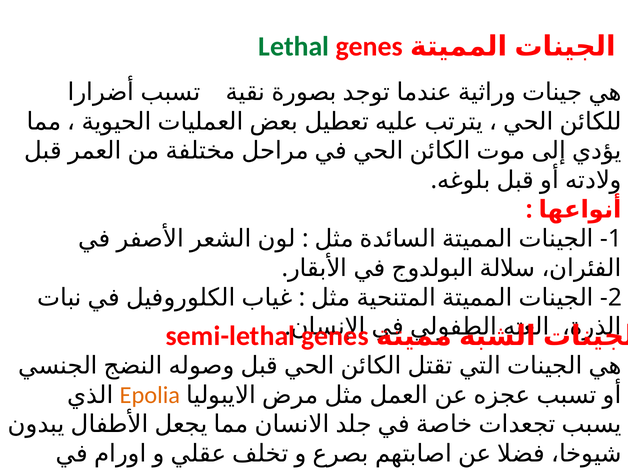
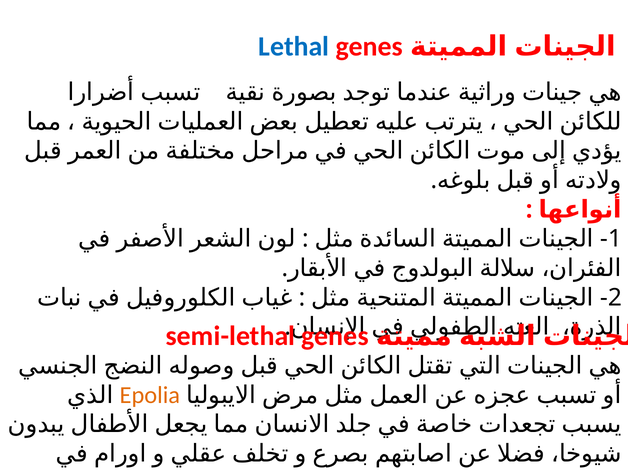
Lethal colour: green -> blue (294, 46)
